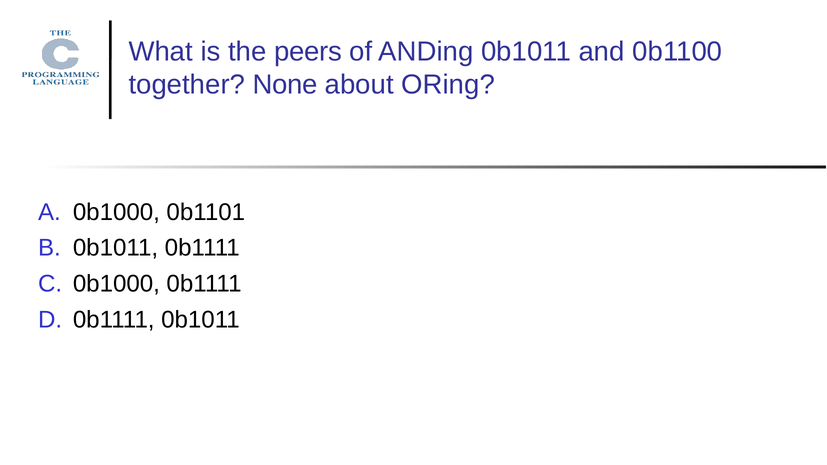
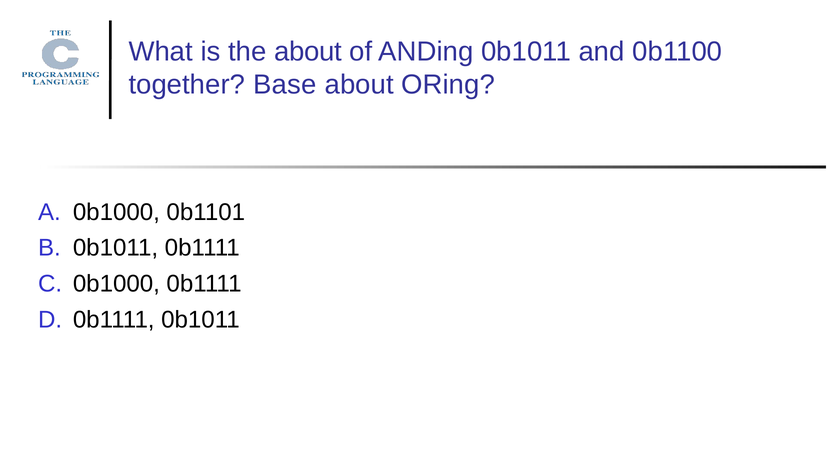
the peers: peers -> about (308, 52)
None: None -> Base (285, 85)
